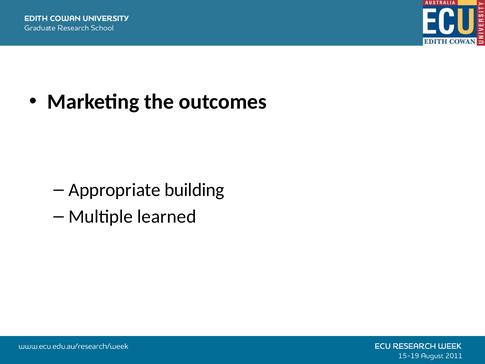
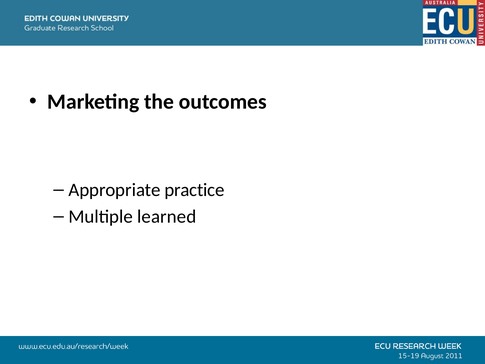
building: building -> practice (194, 190)
